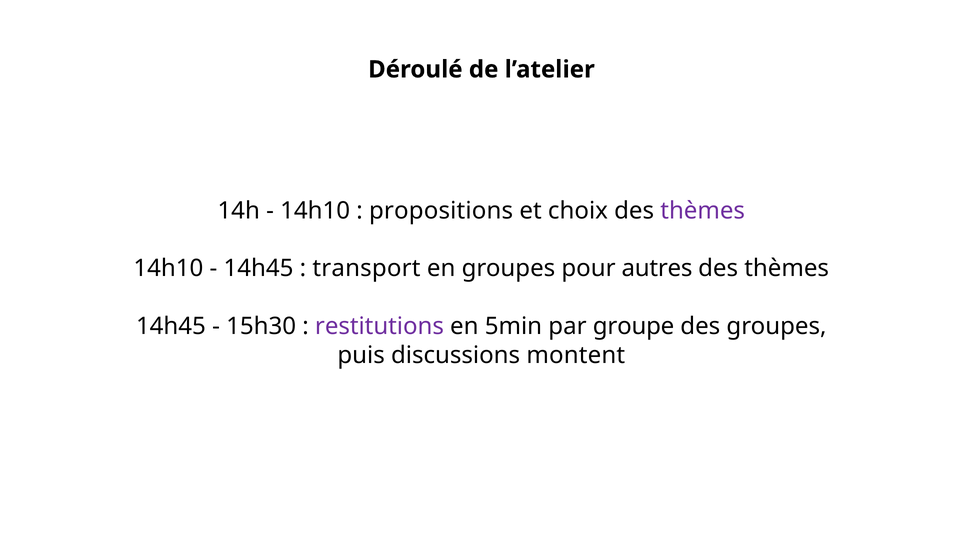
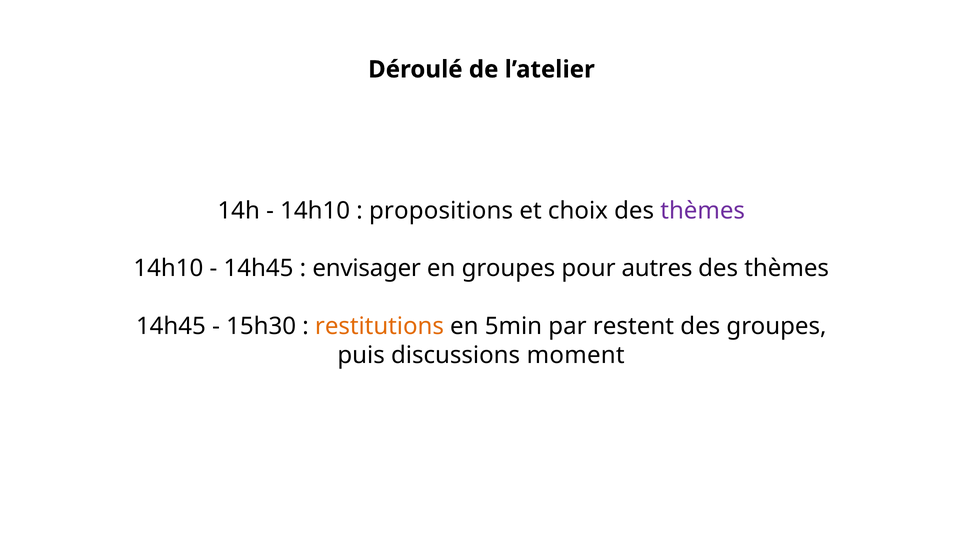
transport: transport -> envisager (367, 268)
restitutions colour: purple -> orange (379, 326)
groupe: groupe -> restent (633, 326)
montent: montent -> moment (576, 355)
